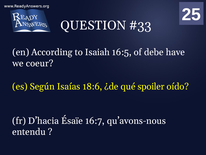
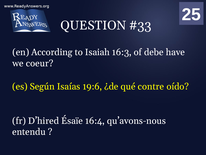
16:5: 16:5 -> 16:3 (122, 52)
18:6: 18:6 -> 19:6 (92, 86)
spoiler: spoiler -> contre (151, 86)
D’hacia: D’hacia -> D’hired (44, 120)
16:7: 16:7 -> 16:4 (95, 120)
